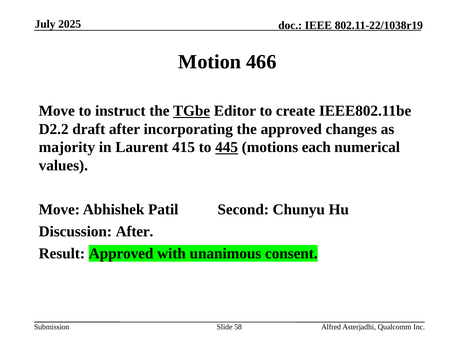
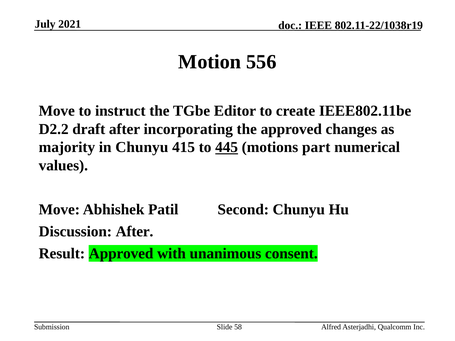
2025: 2025 -> 2021 (70, 24)
466: 466 -> 556 (261, 62)
TGbe underline: present -> none (192, 111)
in Laurent: Laurent -> Chunyu (142, 147)
each: each -> part (316, 147)
